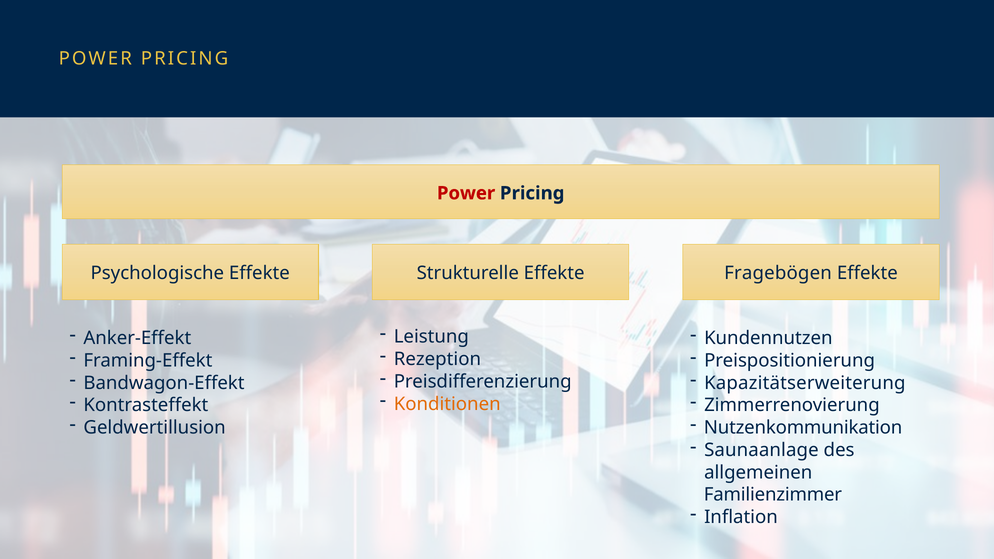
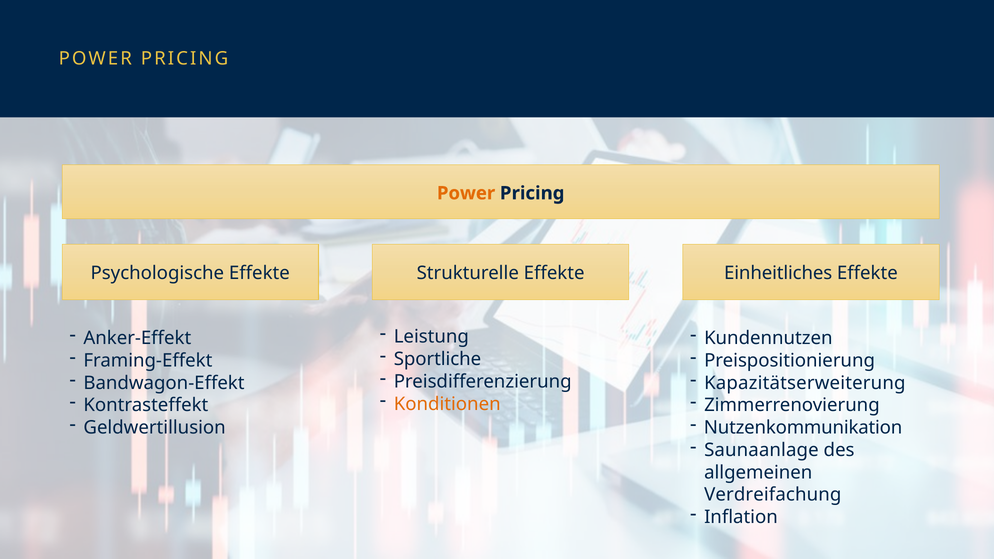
Power colour: red -> orange (466, 193)
Fragebögen: Fragebögen -> Einheitliches (778, 273)
Rezeption: Rezeption -> Sportliche (437, 359)
Familienzimmer: Familienzimmer -> Verdreifachung (773, 495)
